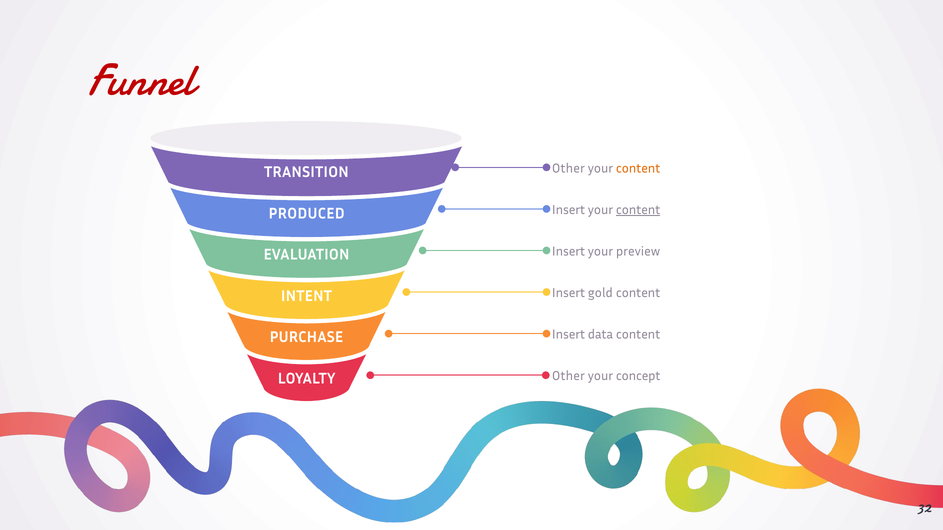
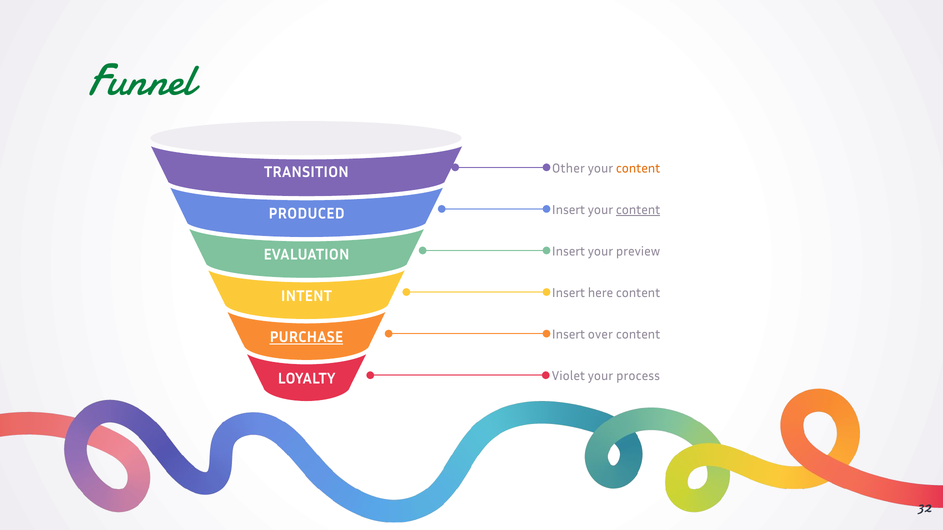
Funnel colour: red -> green (142, 80)
gold: gold -> here (600, 293)
data: data -> over (600, 335)
PURCHASE underline: none -> present (306, 337)
Other: Other -> Violet (568, 376)
concept: concept -> process (638, 376)
